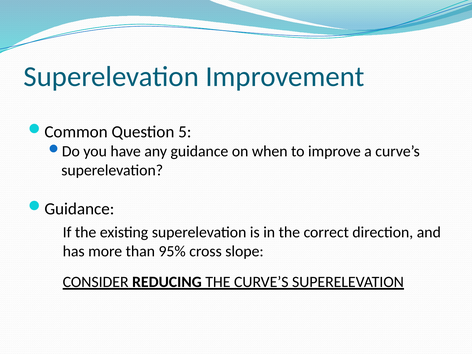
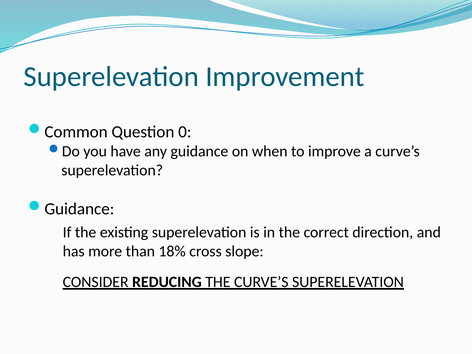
5: 5 -> 0 (185, 132)
95%: 95% -> 18% (172, 251)
